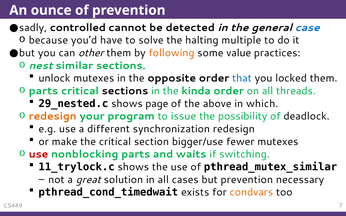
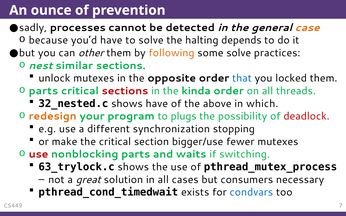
controlled: controlled -> processes (78, 28)
case colour: blue -> orange (307, 28)
multiple: multiple -> depends (241, 40)
some value: value -> solve (239, 53)
sections colour: black -> red (125, 91)
29_nested.c: 29_nested.c -> 32_nested.c (73, 104)
shows page: page -> have (157, 104)
issue: issue -> plugs (184, 116)
deadlock colour: black -> red (307, 116)
synchronization redesign: redesign -> stopping (234, 129)
11_trylock.c: 11_trylock.c -> 63_trylock.c (77, 167)
pthread_mutex_similar: pthread_mutex_similar -> pthread_mutex_process (271, 167)
but prevention: prevention -> consumers (247, 180)
condvars colour: orange -> blue (251, 192)
